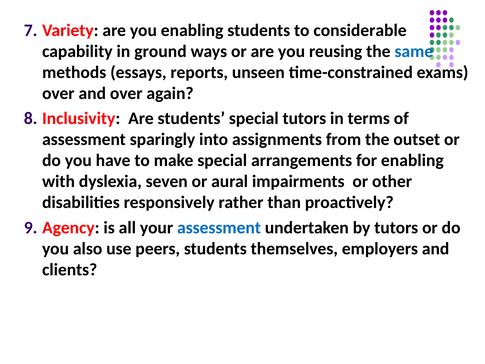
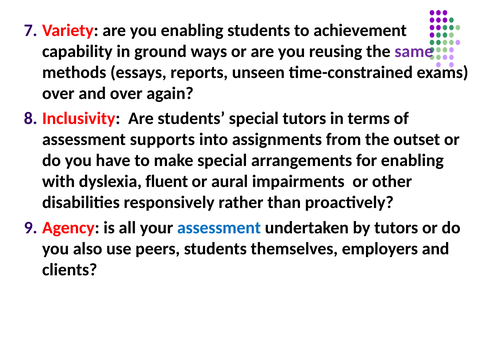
considerable: considerable -> achievement (360, 30)
same colour: blue -> purple (414, 51)
sparingly: sparingly -> supports (162, 139)
seven: seven -> fluent (167, 181)
